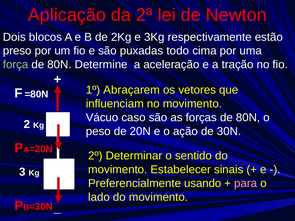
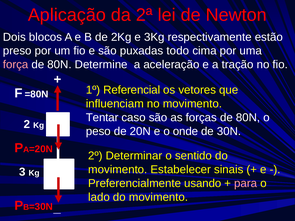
força colour: light green -> pink (16, 65)
Abraçarem: Abraçarem -> Referencial (132, 90)
Vácuo: Vácuo -> Tentar (102, 118)
ação: ação -> onde (185, 131)
